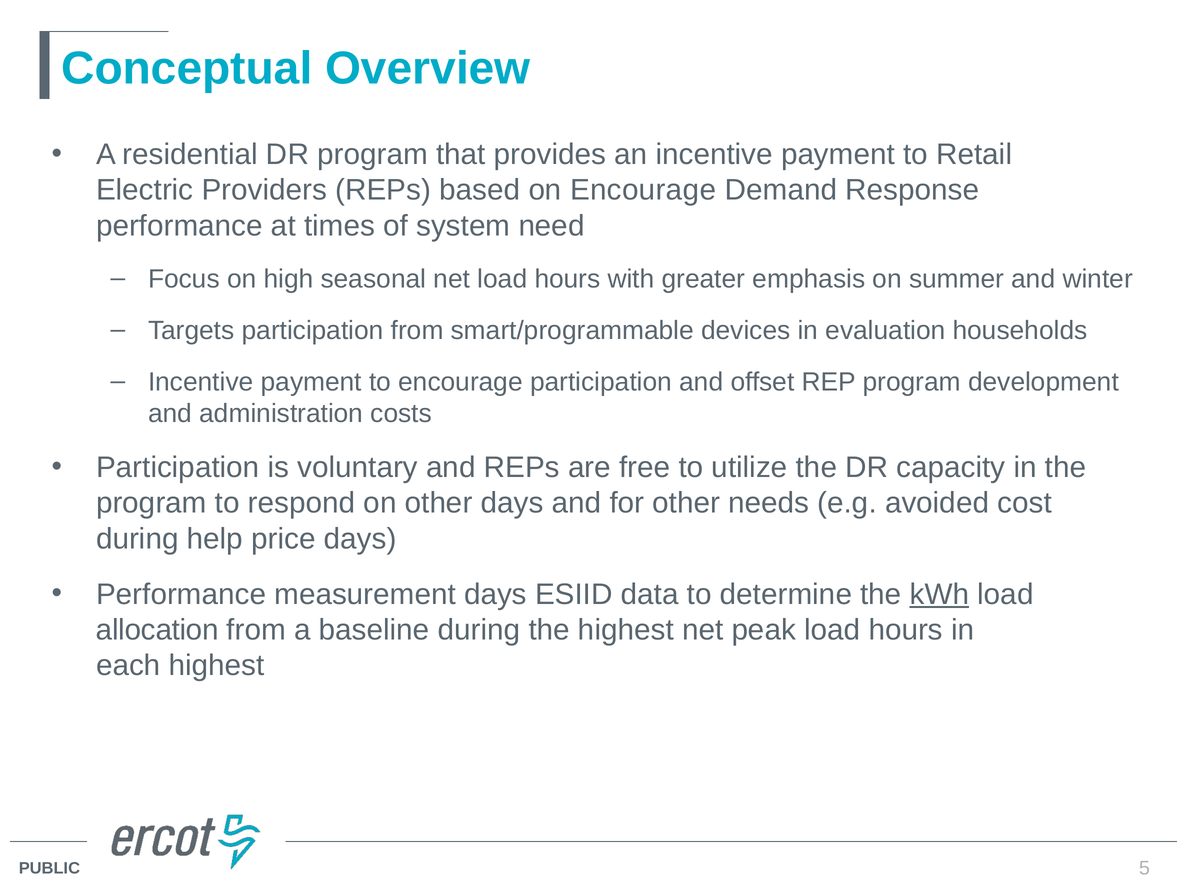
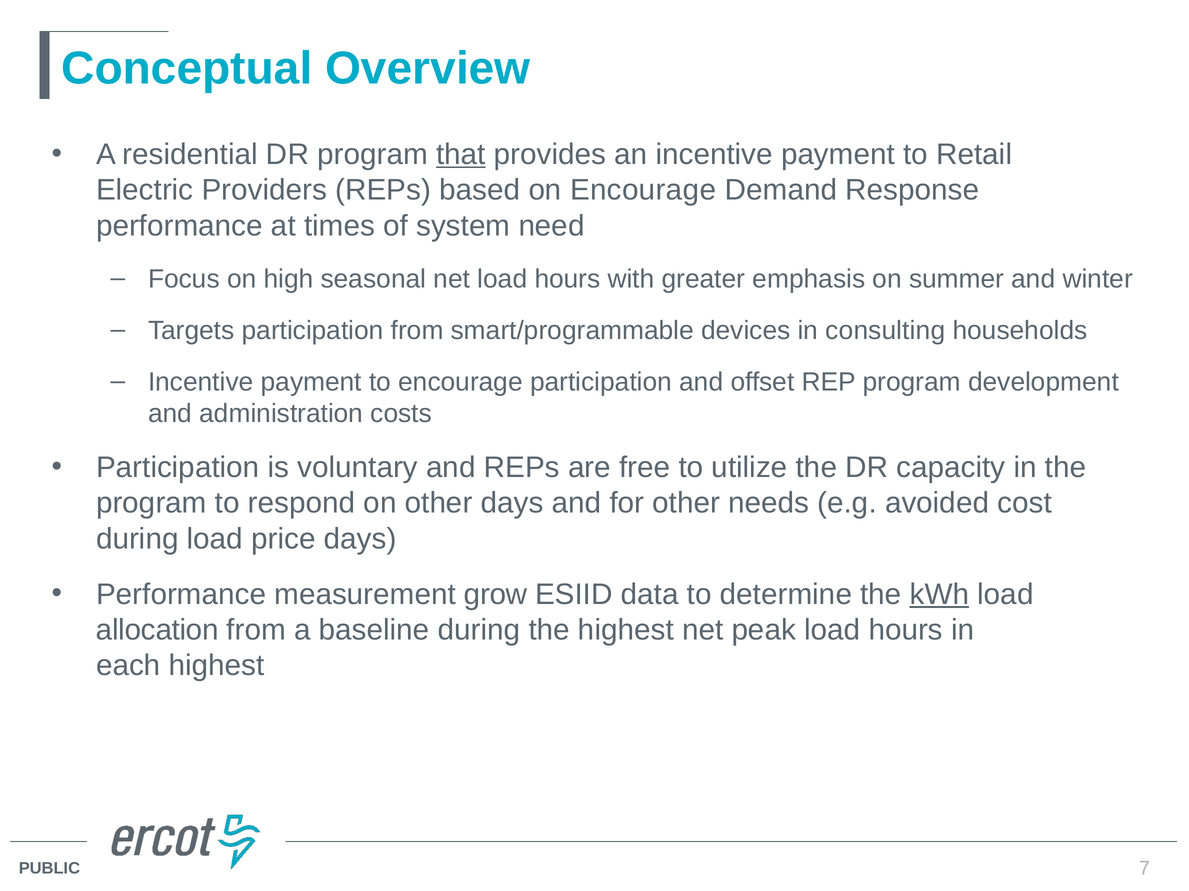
that underline: none -> present (461, 155)
evaluation: evaluation -> consulting (885, 331)
during help: help -> load (215, 539)
measurement days: days -> grow (496, 595)
5: 5 -> 7 (1144, 869)
